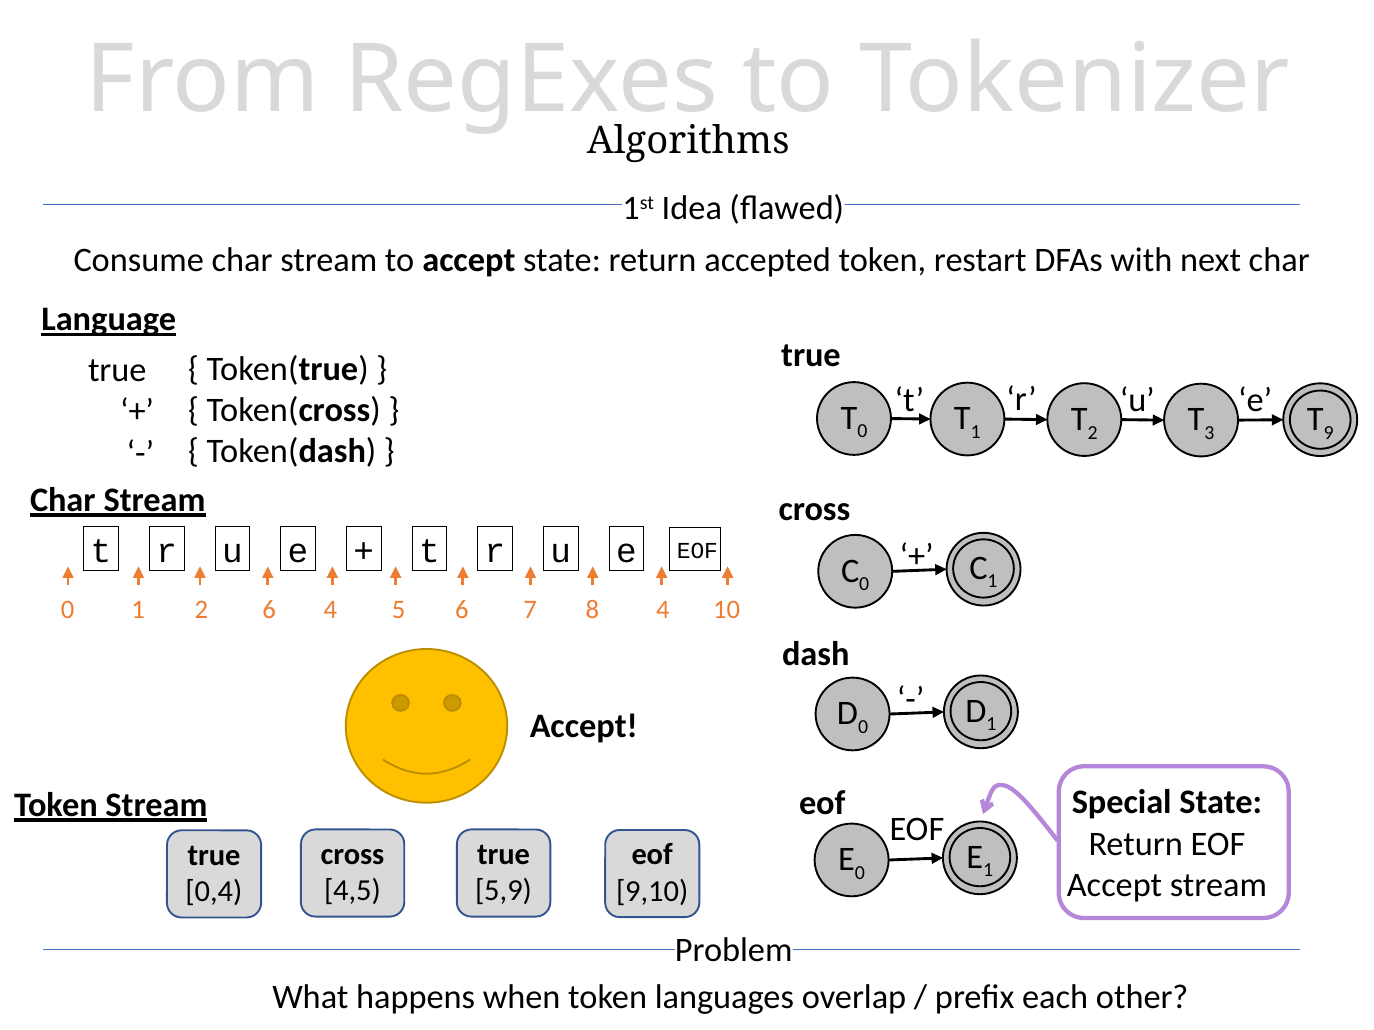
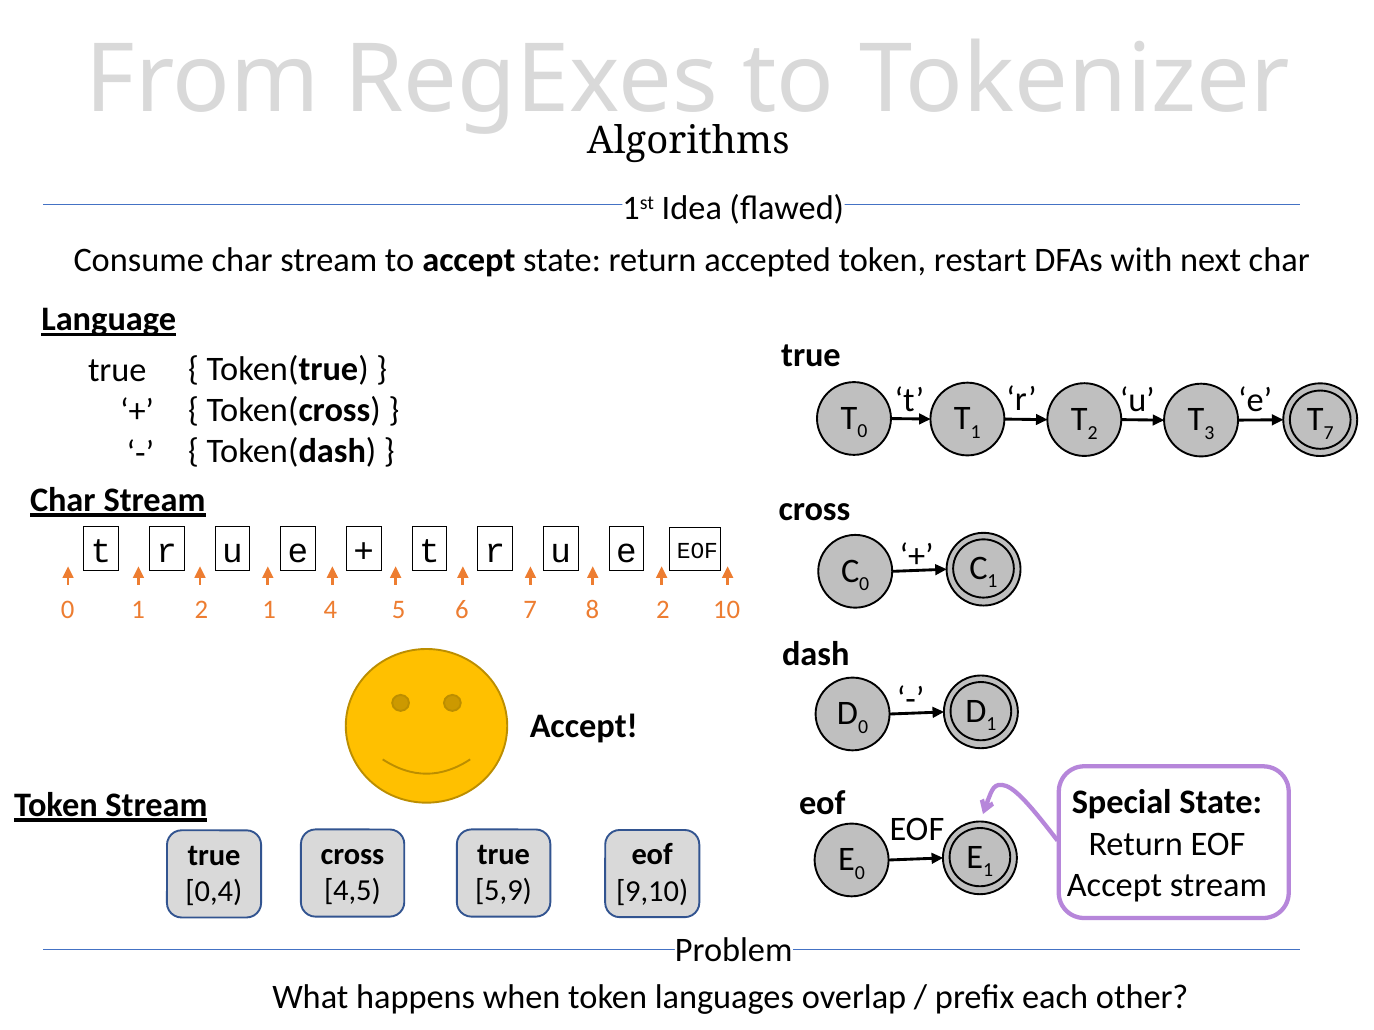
T 9: 9 -> 7 (1329, 433)
2 6: 6 -> 1 (269, 610)
8 4: 4 -> 2 (663, 610)
